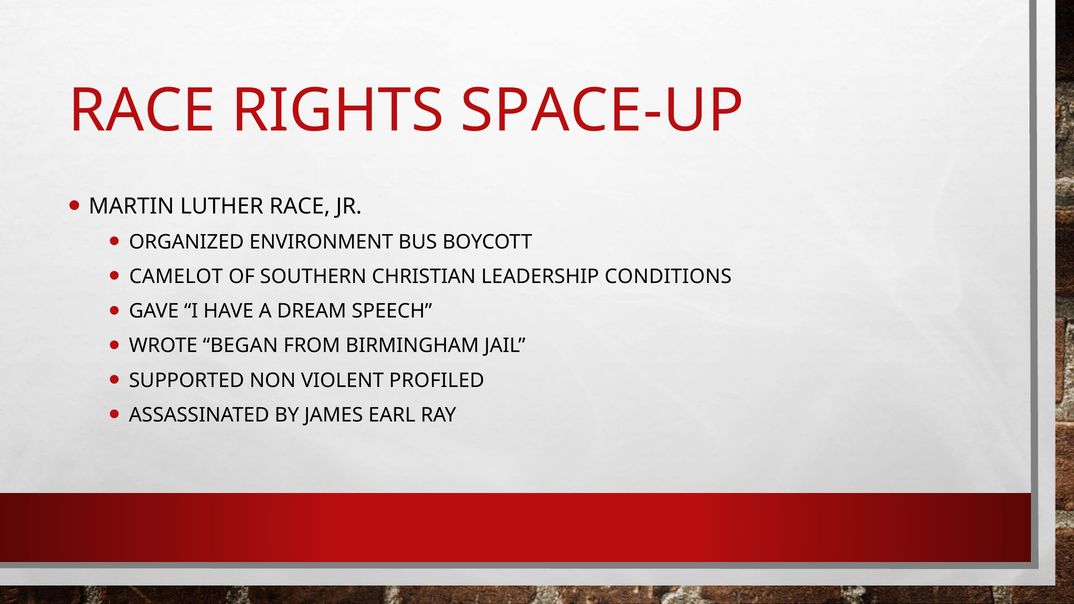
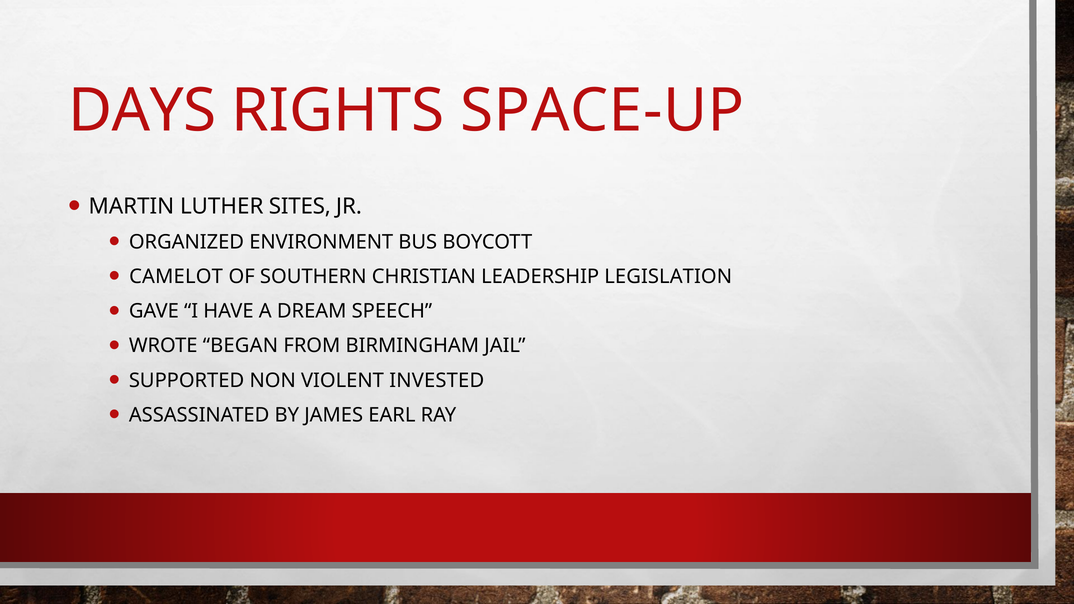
RACE: RACE -> DAYS (142, 111)
LUTHER RACE: RACE -> SITES (300, 206)
CONDITIONS: CONDITIONS -> LEGISLATION (668, 277)
PROFILED: PROFILED -> INVESTED (437, 380)
